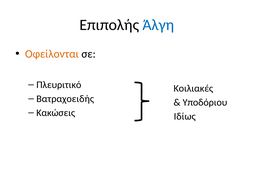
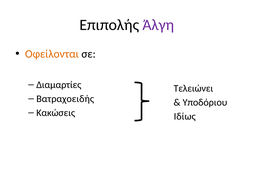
Άλγη colour: blue -> purple (158, 25)
Πλευριτικό: Πλευριτικό -> Διαμαρτίες (59, 85)
Κοιλιακές: Κοιλιακές -> Τελειώνει (193, 88)
